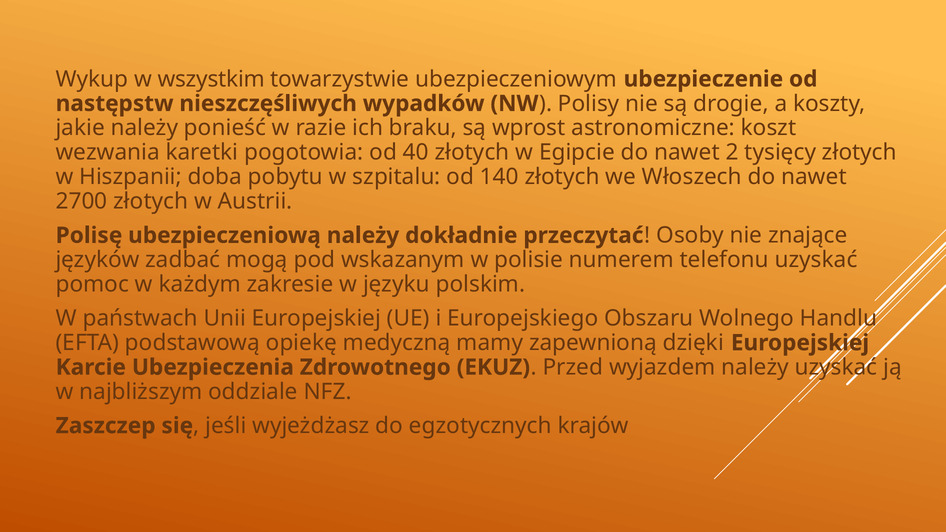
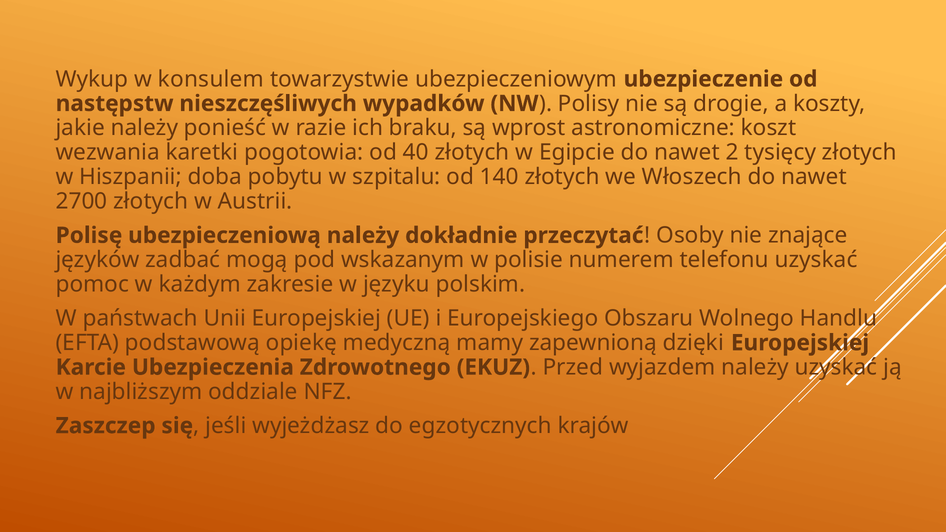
wszystkim: wszystkim -> konsulem (211, 79)
